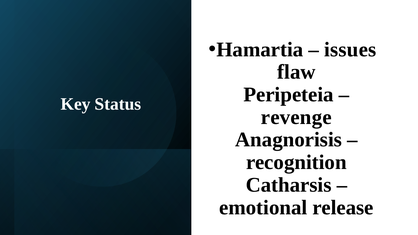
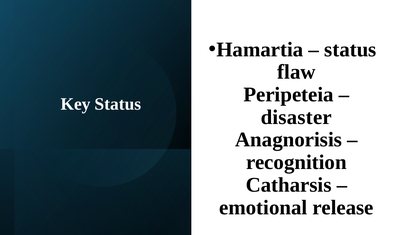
issues: issues -> status (350, 50)
revenge: revenge -> disaster (296, 117)
